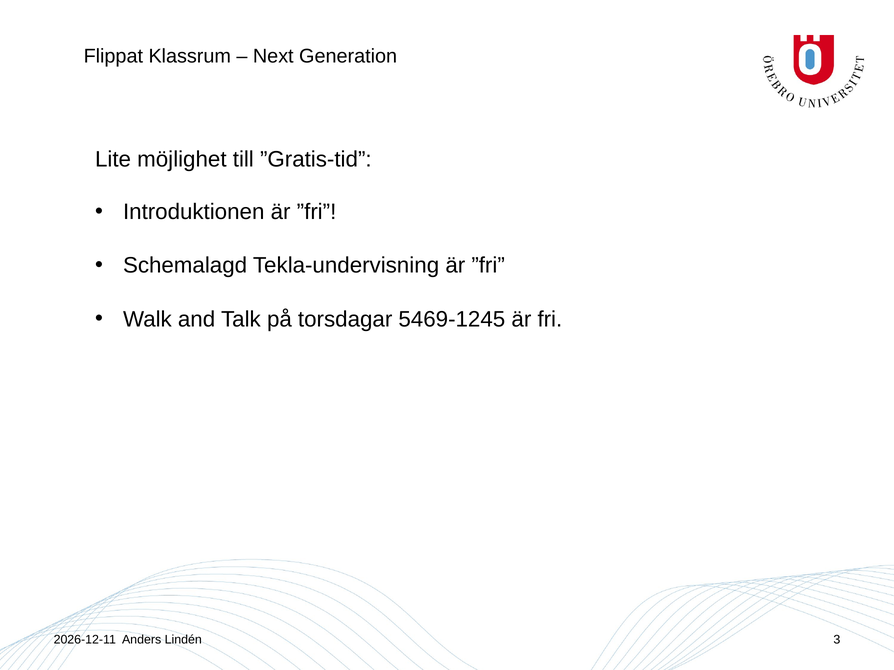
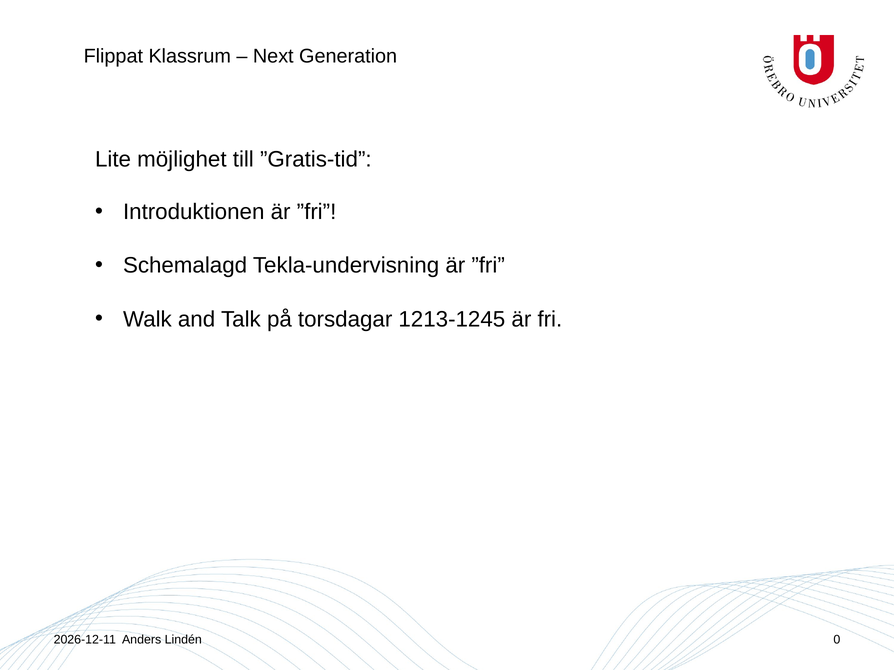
5469-1245: 5469-1245 -> 1213-1245 (452, 319)
3: 3 -> 0 (837, 640)
